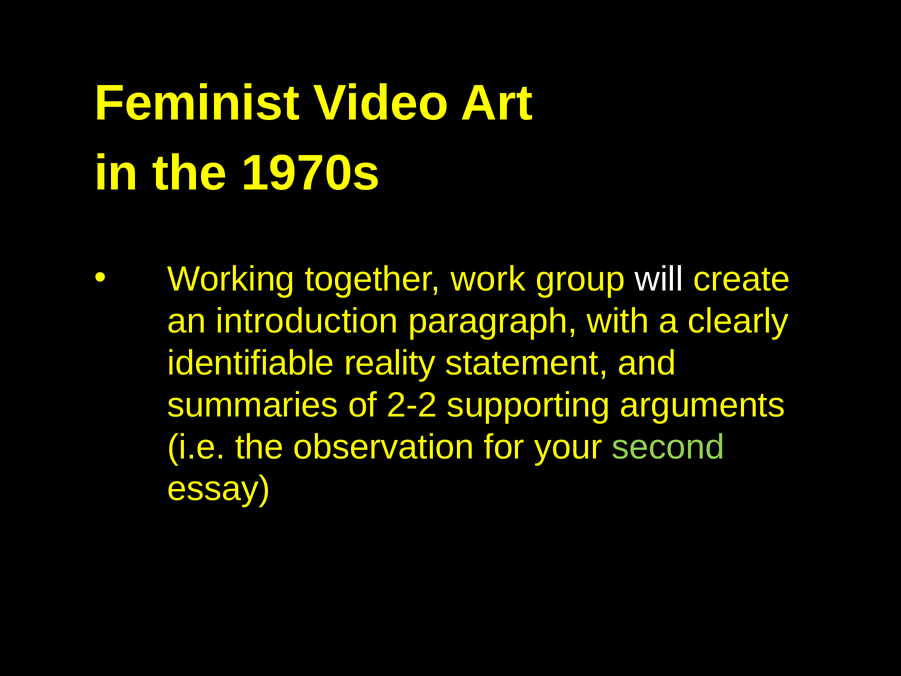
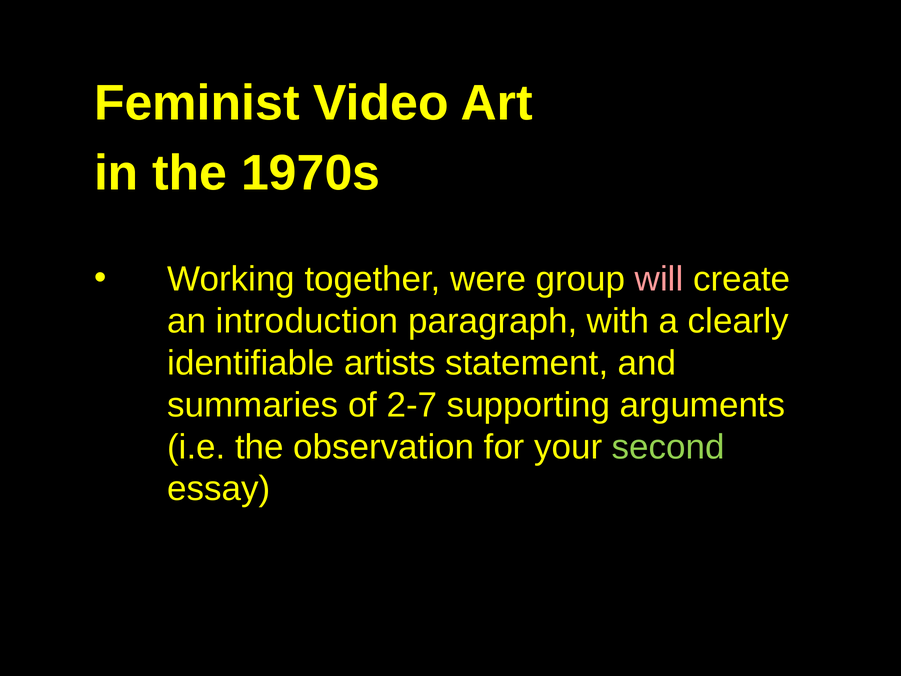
work: work -> were (488, 279)
will colour: white -> pink (659, 279)
reality: reality -> artists (390, 363)
2-2: 2-2 -> 2-7 (412, 405)
